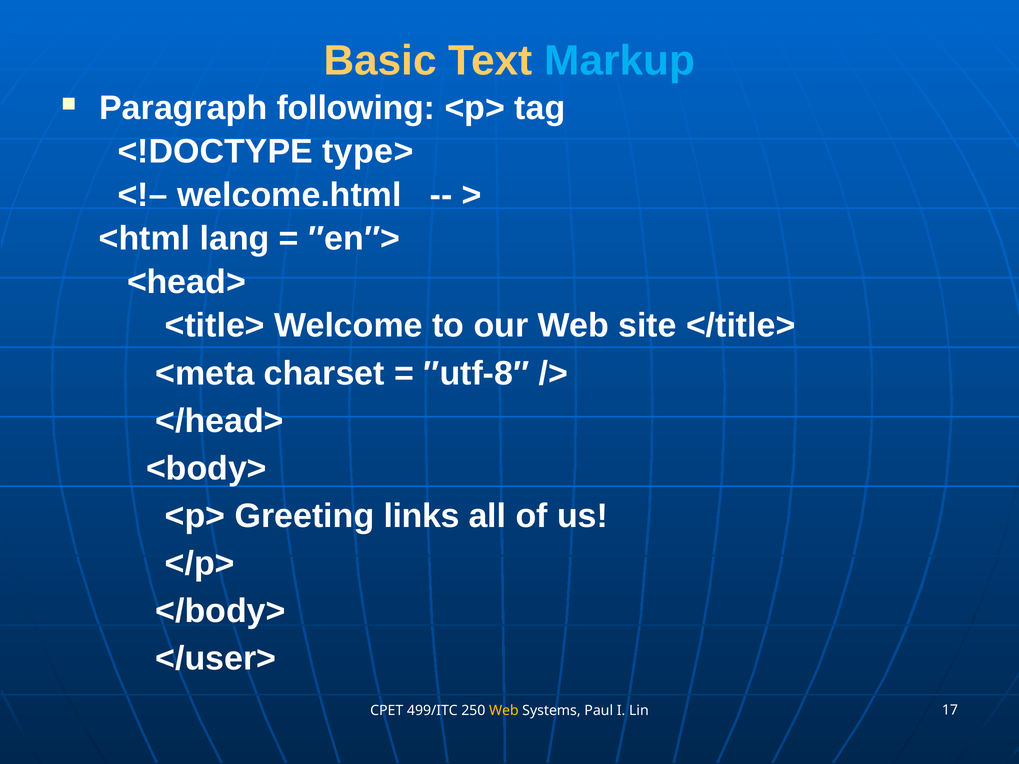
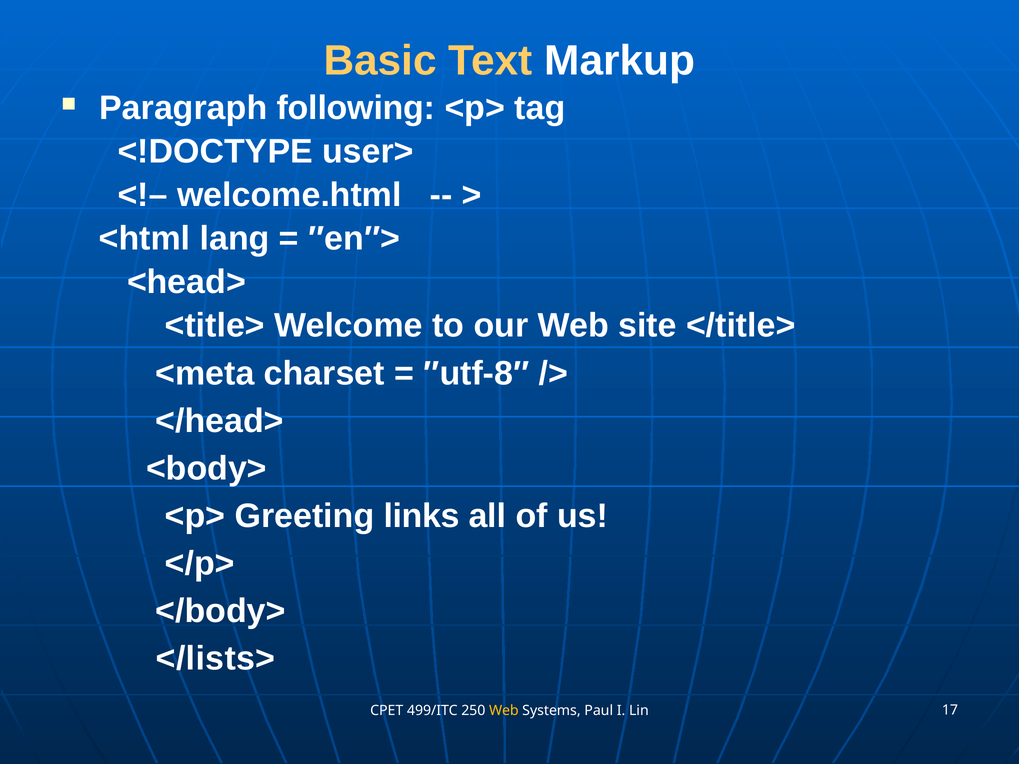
Markup colour: light blue -> white (620, 61)
type>: type> -> user> (368, 152)
</user>: </user> -> </lists> (216, 659)
